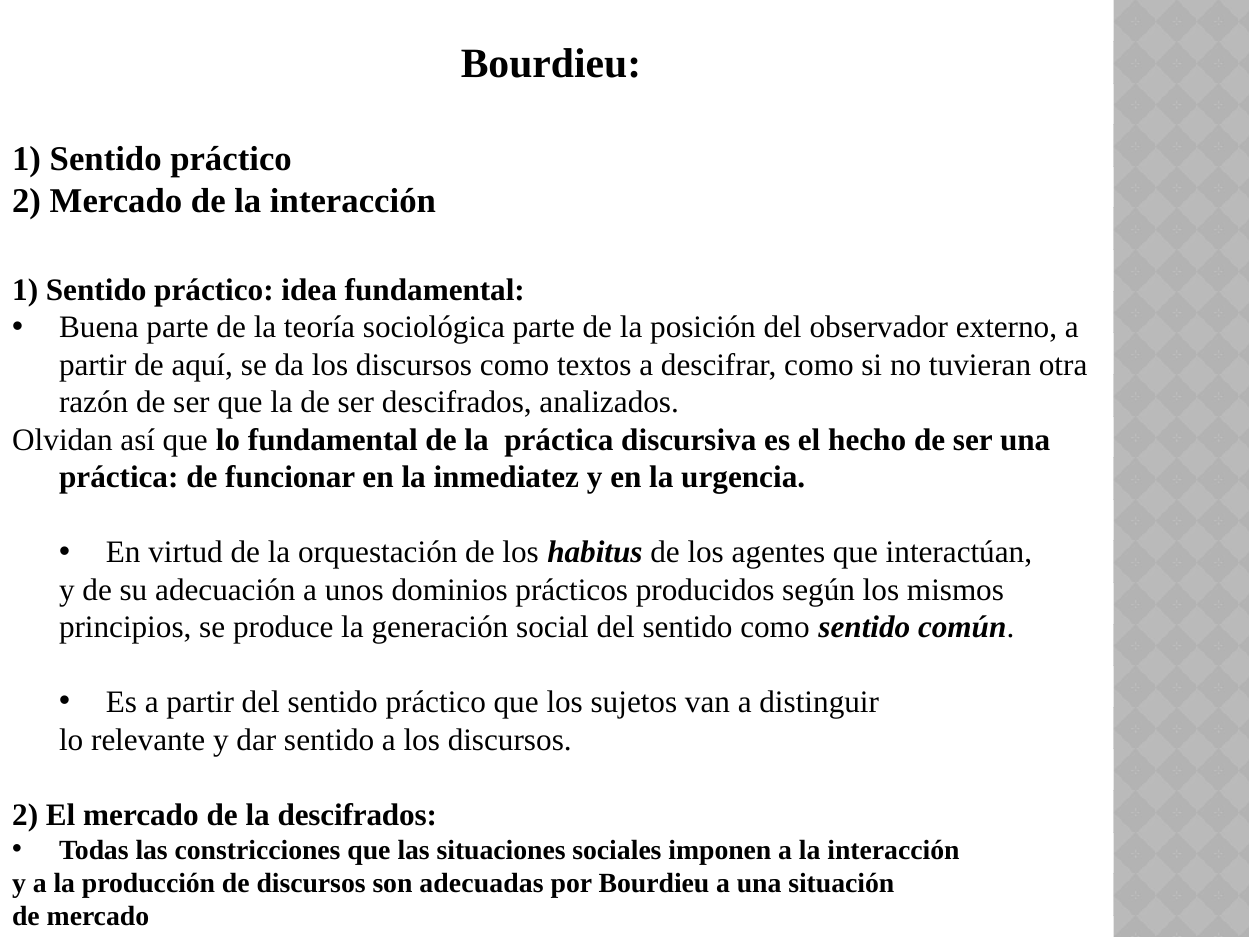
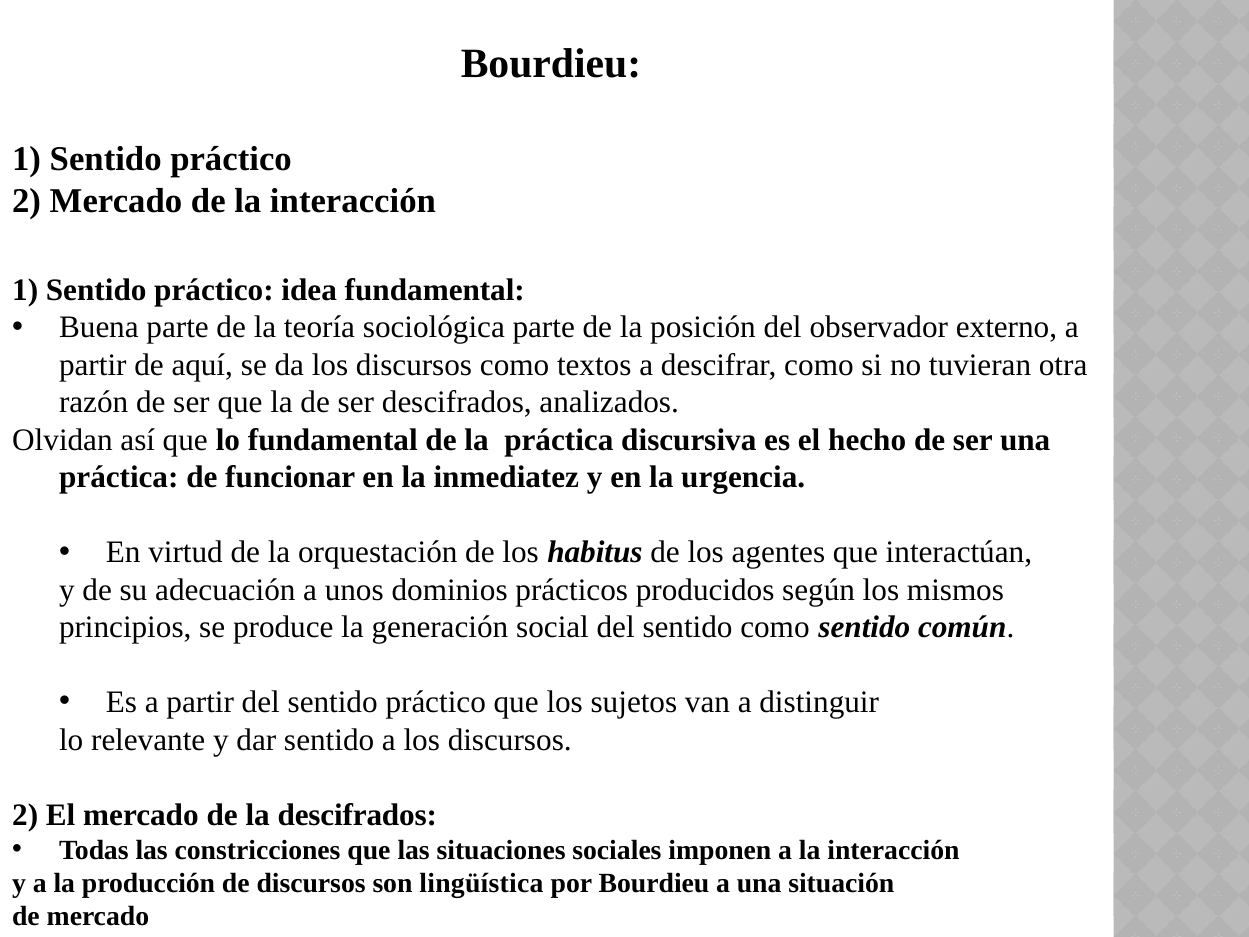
adecuadas: adecuadas -> lingüística (481, 883)
